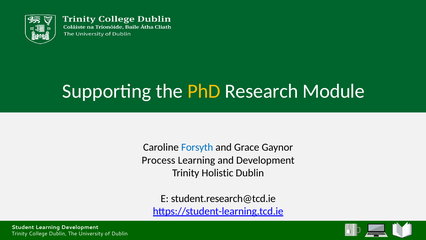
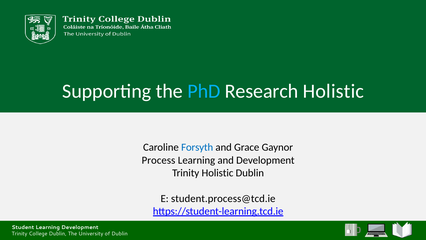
PhD colour: yellow -> light blue (204, 91)
Research Module: Module -> Holistic (333, 91)
student.research@tcd.ie: student.research@tcd.ie -> student.process@tcd.ie (223, 198)
